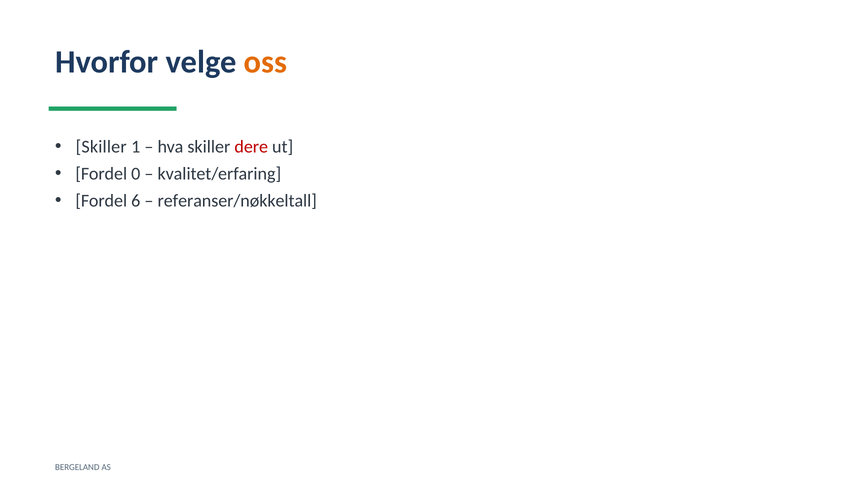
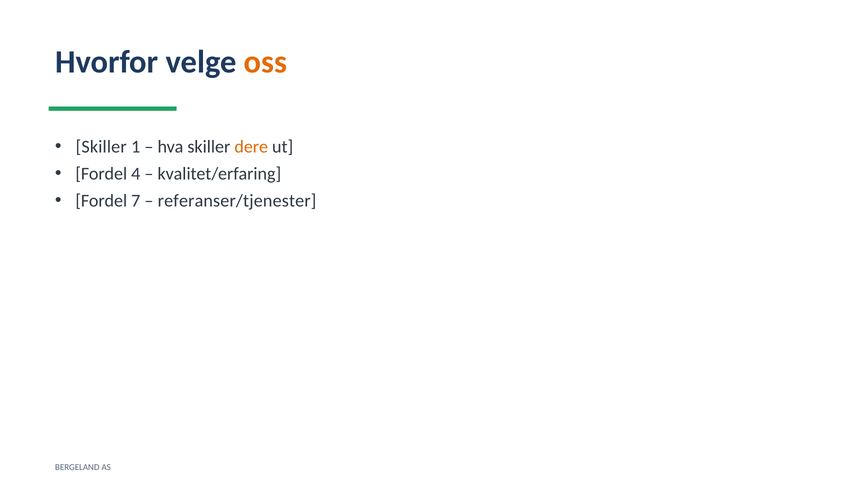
dere colour: red -> orange (251, 147)
0: 0 -> 4 (136, 174)
6: 6 -> 7 (136, 201)
referanser/nøkkeltall: referanser/nøkkeltall -> referanser/tjenester (237, 201)
